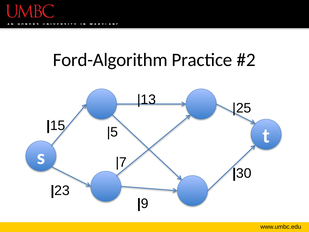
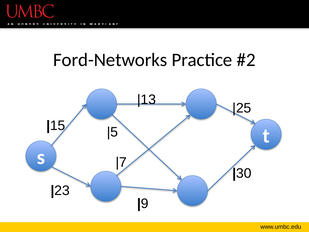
Ford-Algorithm: Ford-Algorithm -> Ford-Networks (110, 60)
